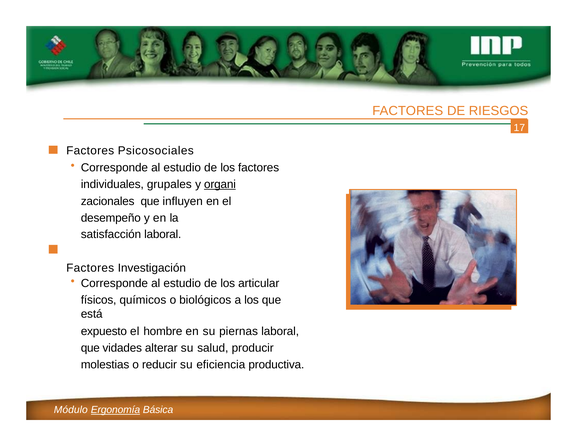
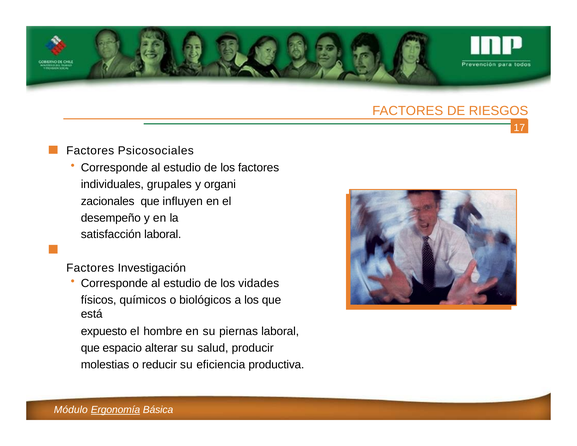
organi underline: present -> none (220, 184)
articular: articular -> vidades (259, 283)
vidades: vidades -> espacio (122, 348)
